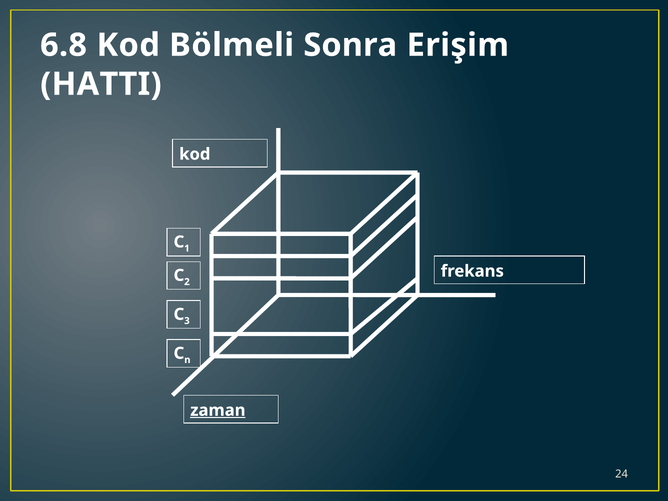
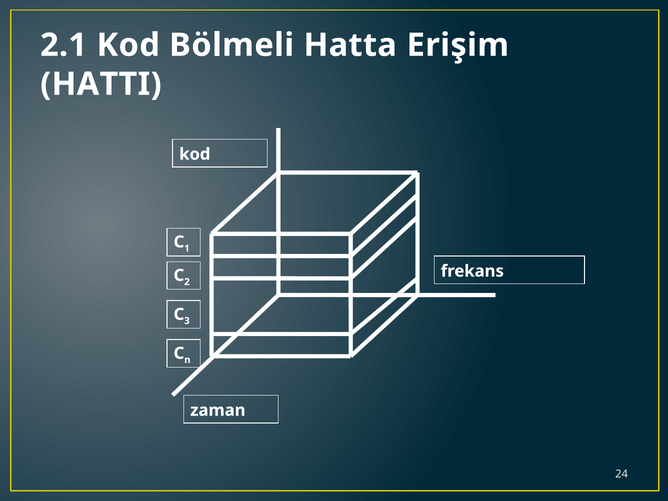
6.8: 6.8 -> 2.1 (64, 45)
Sonra: Sonra -> Hatta (350, 45)
zaman underline: present -> none (218, 410)
